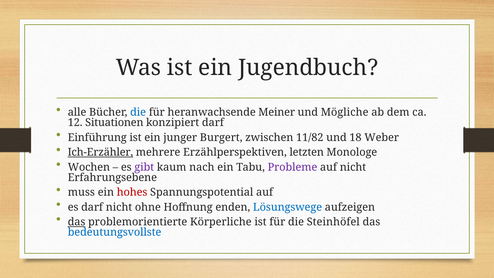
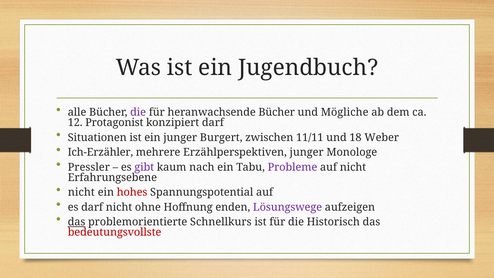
die colour: blue -> purple (138, 112)
heranwachsende Meiner: Meiner -> Bücher (277, 112)
Situationen: Situationen -> Protagonist (114, 123)
Einführung: Einführung -> Situationen (97, 137)
11/82: 11/82 -> 11/11 (310, 137)
Ich-Erzähler underline: present -> none (100, 152)
Erzählperspektiven letzten: letzten -> junger (307, 152)
Wochen: Wochen -> Pressler (89, 167)
muss: muss -> nicht (81, 192)
Lösungswege colour: blue -> purple (288, 207)
Körperliche: Körperliche -> Schnellkurs (221, 222)
Steinhöfel: Steinhöfel -> Historisch (333, 222)
bedeutungsvollste colour: blue -> red (115, 232)
